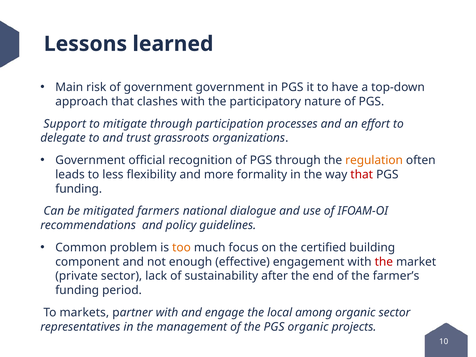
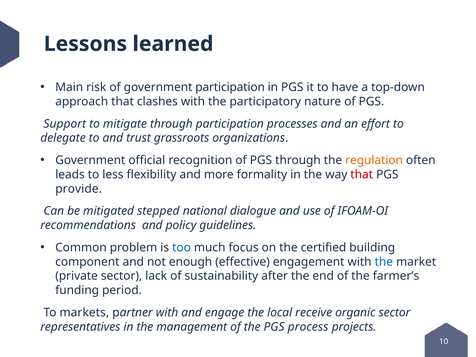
government government: government -> participation (230, 87)
funding: funding -> provide (79, 189)
farmers: farmers -> stepped (158, 211)
too colour: orange -> blue (181, 248)
the colour: red -> blue (384, 262)
among: among -> receive (314, 313)
PGS organic: organic -> process (308, 327)
